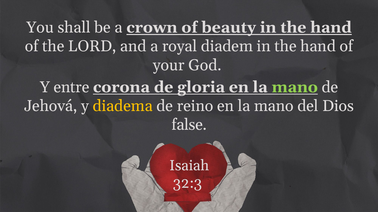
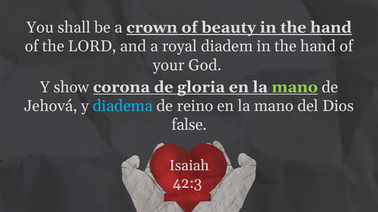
entre: entre -> show (71, 87)
diadema colour: yellow -> light blue (123, 106)
32:3: 32:3 -> 42:3 (188, 184)
